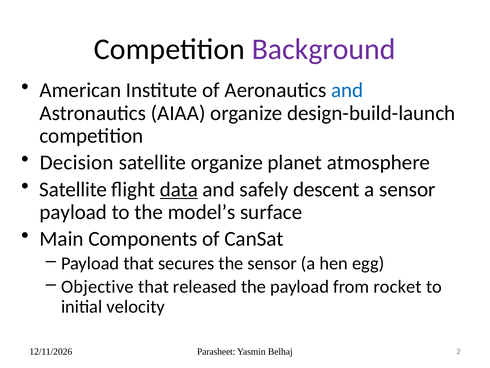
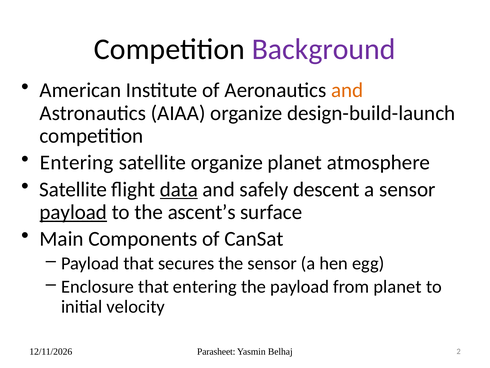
and colour: blue -> orange (347, 90)
Decision: Decision -> Entering (77, 162)
payload underline: none -> present (73, 212)
model’s: model’s -> ascent’s (202, 212)
Objective: Objective -> Enclosure (98, 286)
that released: released -> entering (205, 286)
from rocket: rocket -> planet (398, 286)
